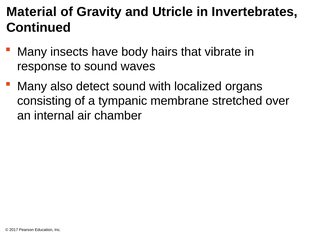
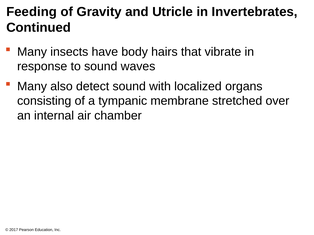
Material: Material -> Feeding (32, 12)
